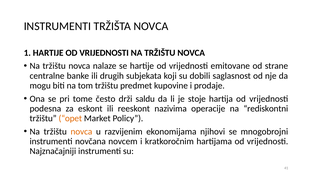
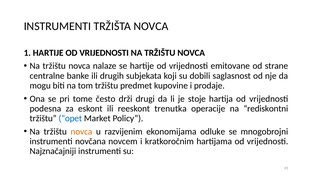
saldu: saldu -> drugi (145, 98)
nazivima: nazivima -> trenutka (171, 108)
opet colour: orange -> blue (70, 118)
njihovi: njihovi -> odluke (213, 131)
